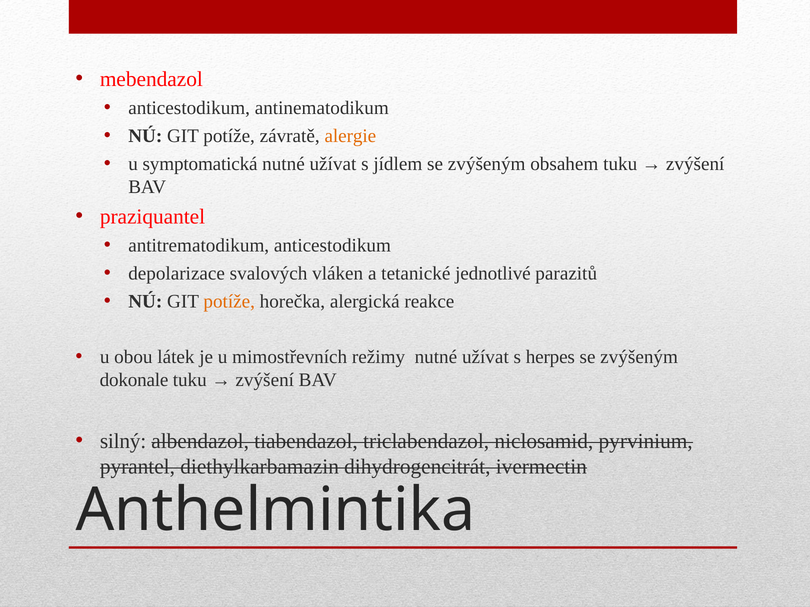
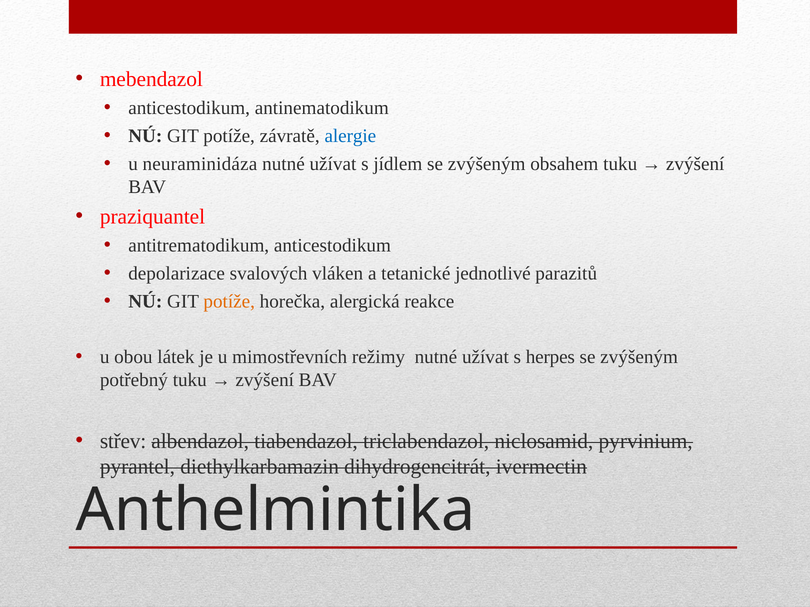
alergie colour: orange -> blue (350, 136)
symptomatická: symptomatická -> neuraminidáza (200, 164)
dokonale: dokonale -> potřebný (134, 380)
silný: silný -> střev (123, 441)
